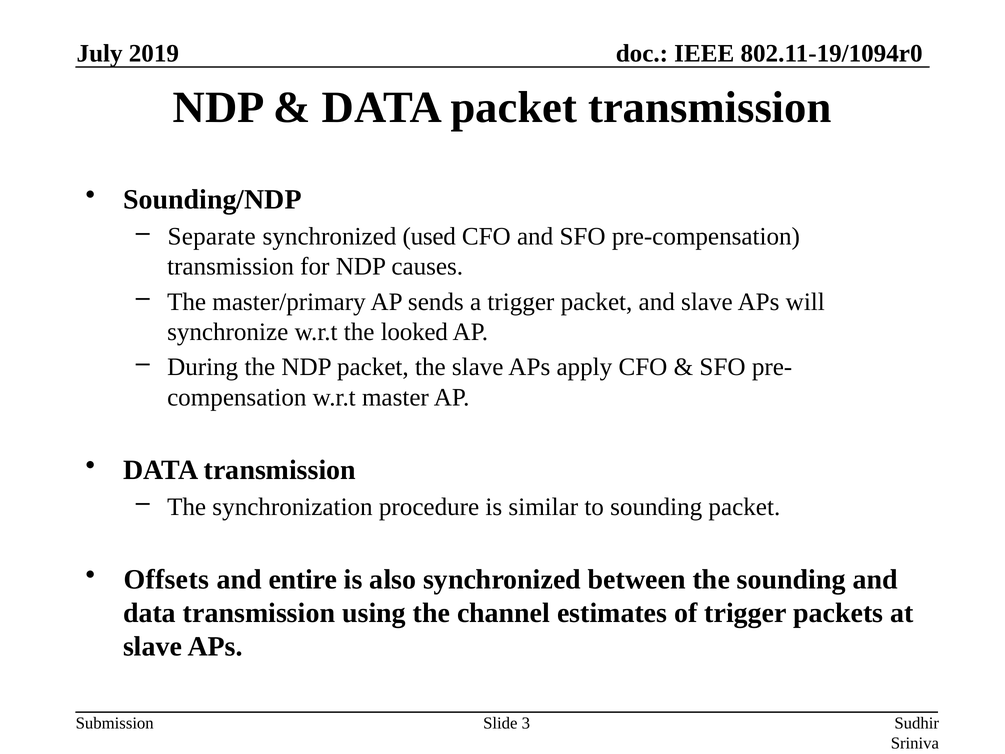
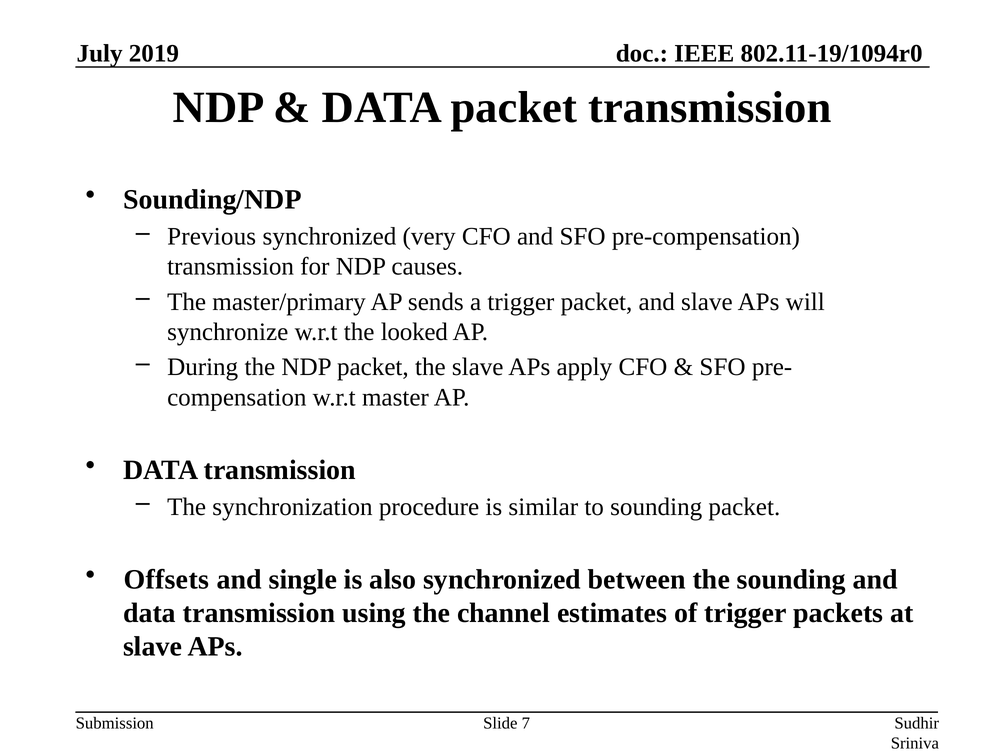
Separate: Separate -> Previous (212, 236)
used: used -> very (429, 236)
entire: entire -> single (303, 579)
3: 3 -> 7 (526, 723)
